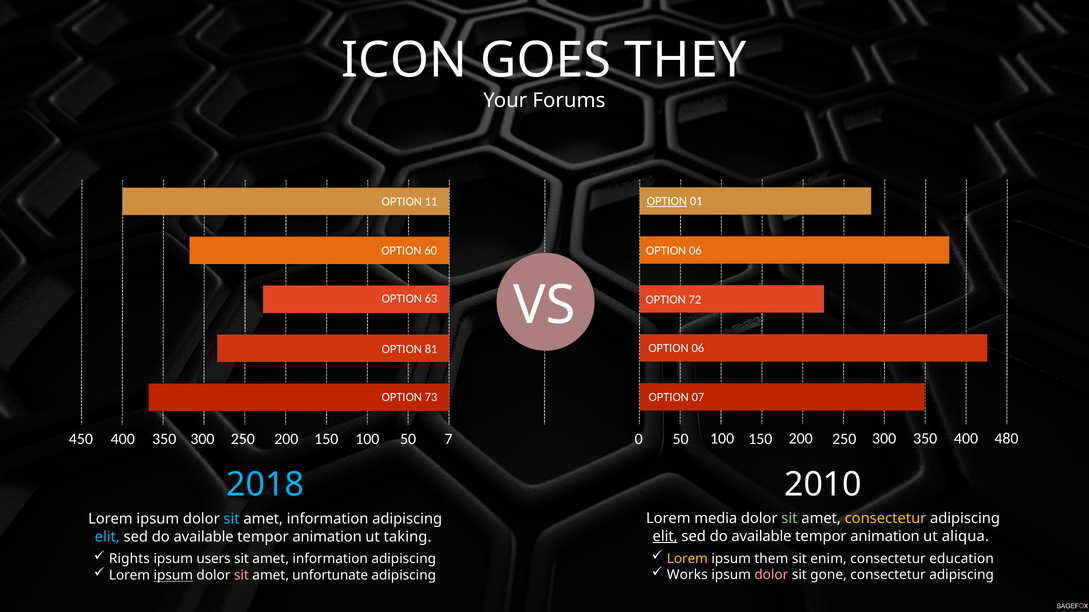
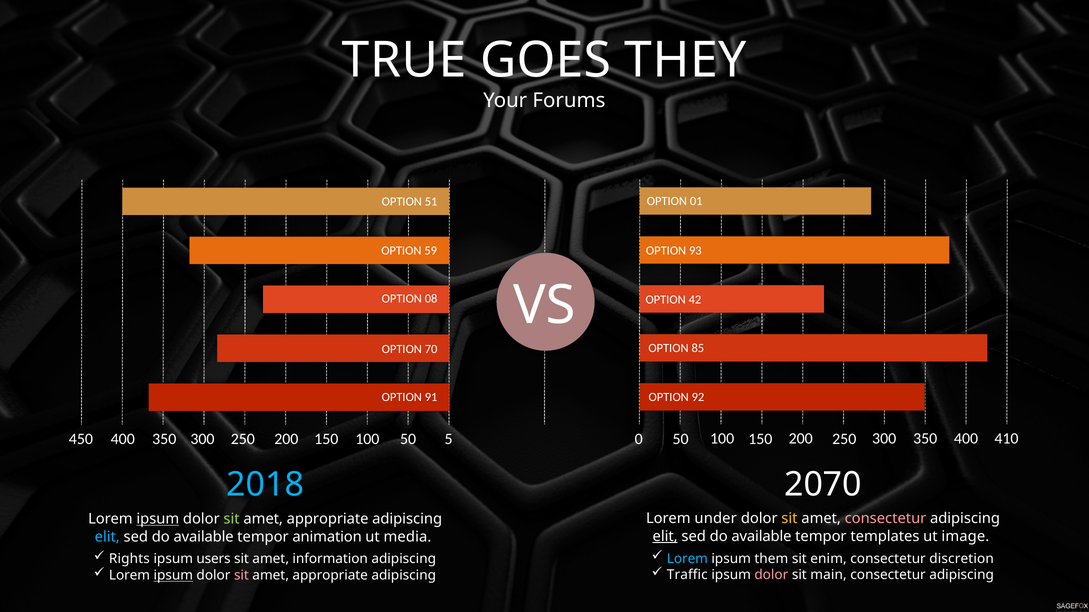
ICON: ICON -> TRUE (404, 60)
OPTION underline: present -> none (667, 201)
11: 11 -> 51 (431, 202)
60: 60 -> 59 (431, 251)
06: 06 -> 93 (695, 251)
63: 63 -> 08 (431, 299)
72: 72 -> 42 (695, 300)
06: 06 -> 85 (698, 349)
81: 81 -> 70 (431, 349)
73: 73 -> 91 (431, 398)
07: 07 -> 92 (698, 398)
480: 480 -> 410 (1006, 439)
7: 7 -> 5 (449, 439)
2010: 2010 -> 2070 (823, 485)
media: media -> under (716, 519)
sit colour: light green -> yellow (789, 519)
consectetur colour: yellow -> pink (885, 519)
ipsum underline: none -> present (158, 519)
sit colour: light blue -> light green (232, 519)
information: information -> appropriate (328, 519)
animation: animation -> templates (885, 537)
aliqua: aliqua -> image (965, 537)
taking: taking -> media (407, 537)
Lorem colour: yellow -> light blue (687, 559)
education: education -> discretion (962, 559)
Works: Works -> Traffic (687, 575)
gone: gone -> main (829, 575)
unfortunate: unfortunate -> appropriate (330, 576)
